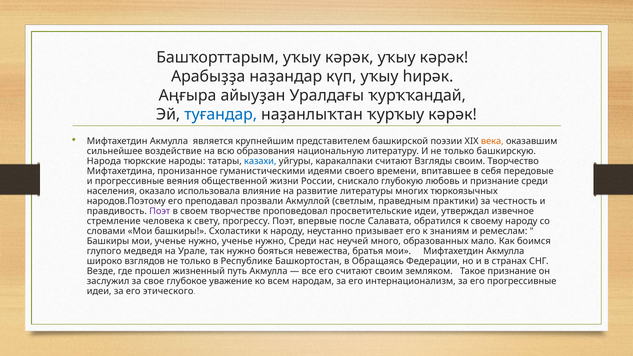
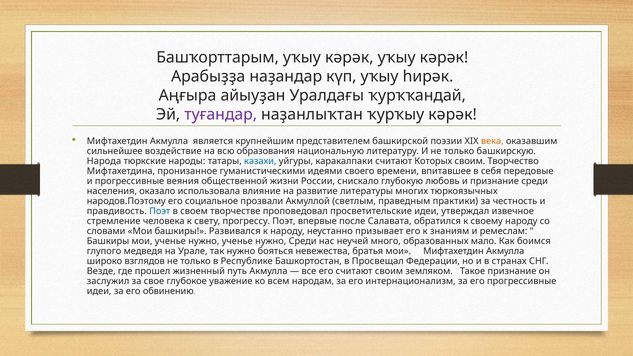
туғандар colour: blue -> purple (221, 114)
Взгляды: Взгляды -> Которых (433, 161)
преподавал: преподавал -> социальное (212, 201)
Поэт colour: purple -> blue (160, 211)
Схоластики: Схоластики -> Развивался (235, 231)
Обращаясь: Обращаясь -> Просвещал (378, 261)
этического: этического -> обвинению (168, 291)
